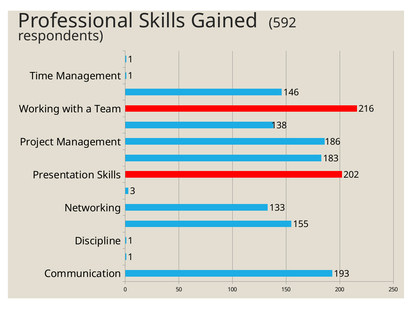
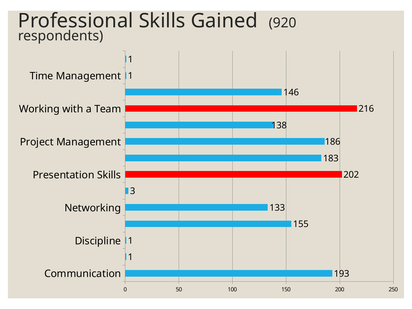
592: 592 -> 920 (283, 23)
